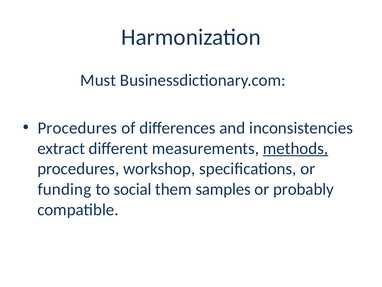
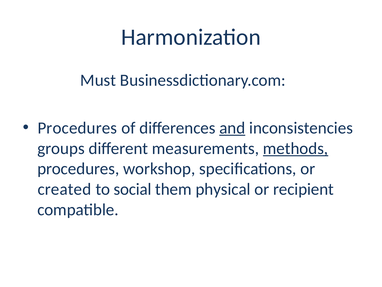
and underline: none -> present (232, 128)
extract: extract -> groups (61, 148)
funding: funding -> created (64, 189)
samples: samples -> physical (223, 189)
probably: probably -> recipient (303, 189)
